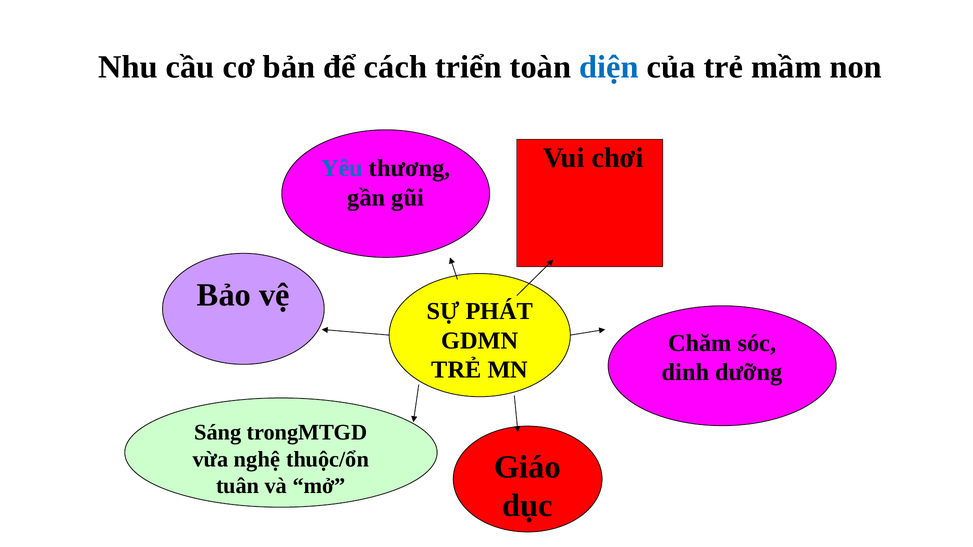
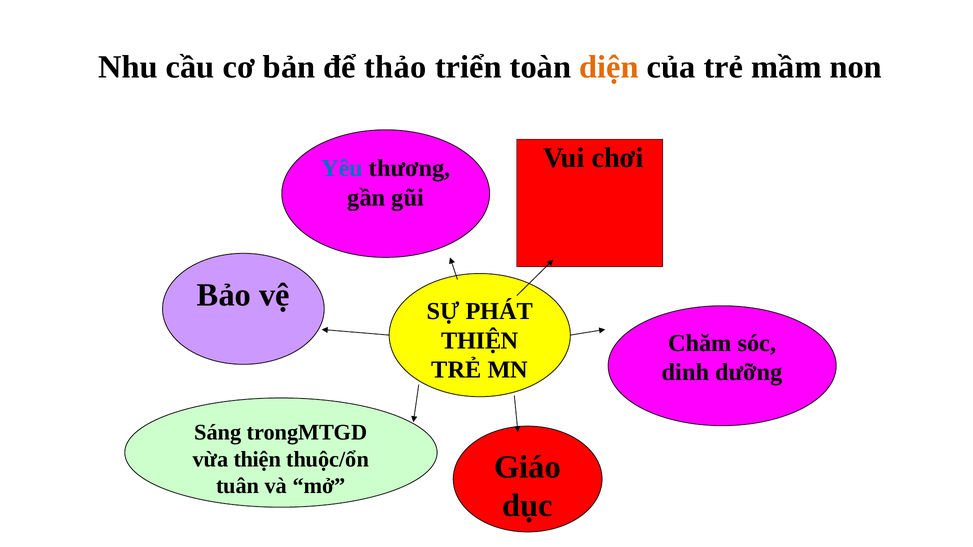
cách: cách -> thảo (395, 67)
diện colour: blue -> orange (609, 67)
GDMN: GDMN -> THIỆN (480, 341)
vừa nghệ: nghệ -> thiện (257, 459)
